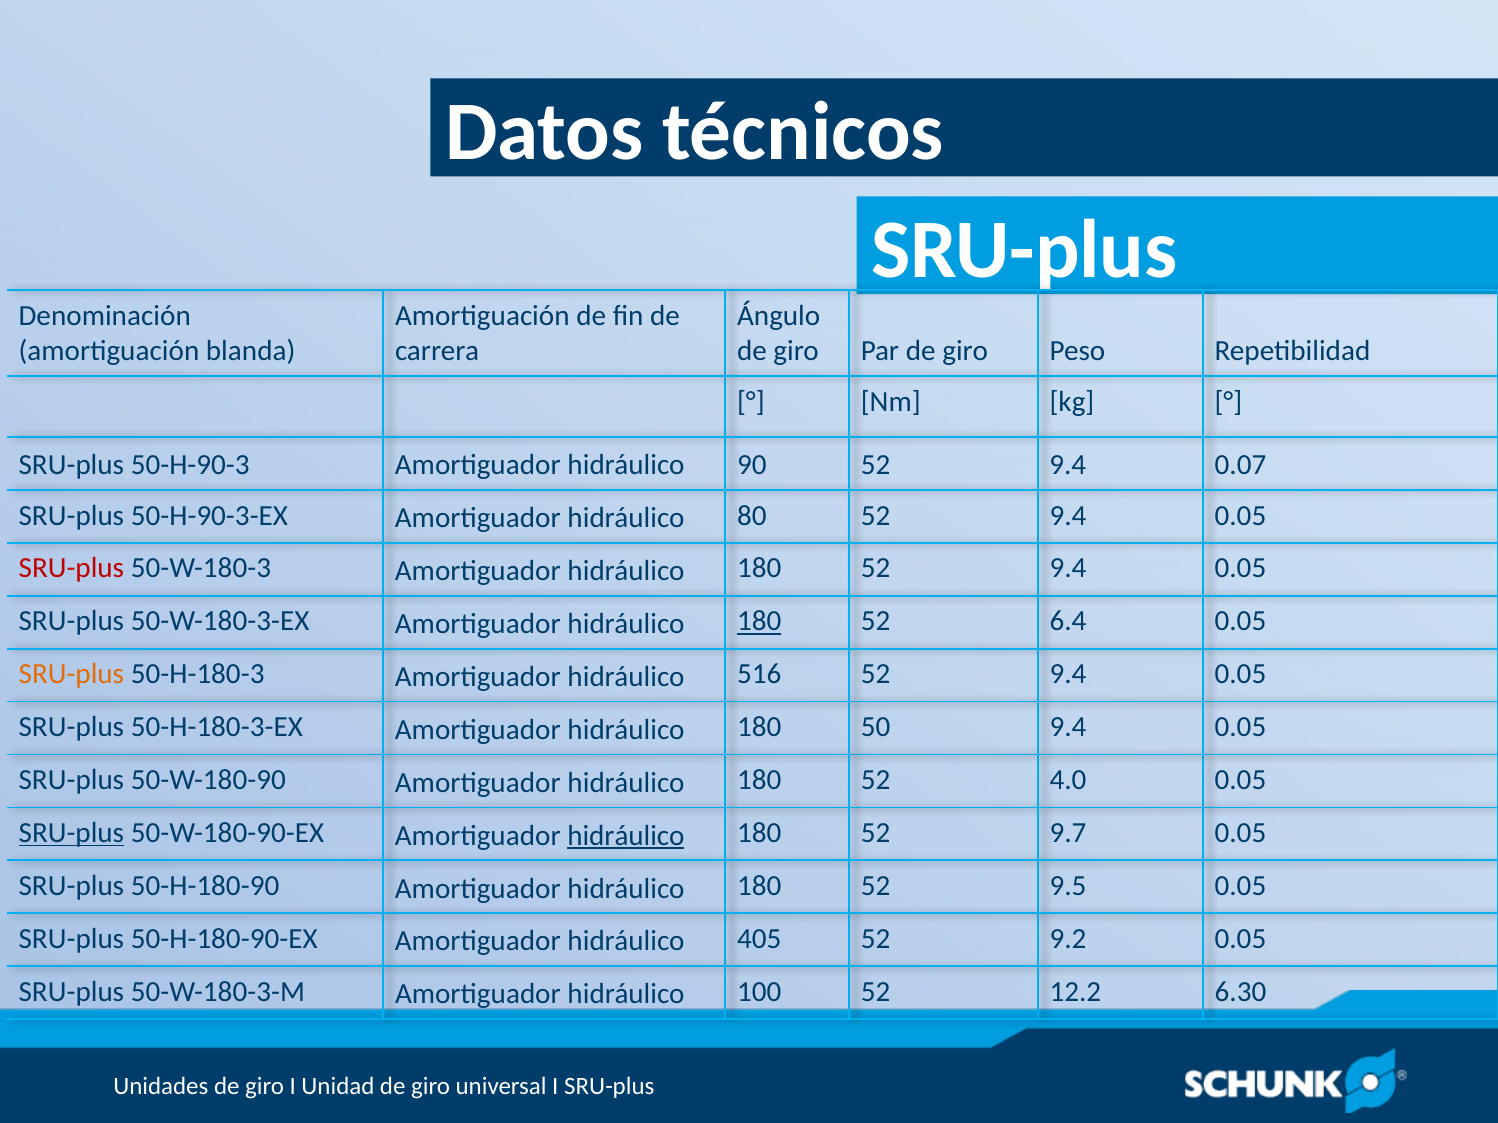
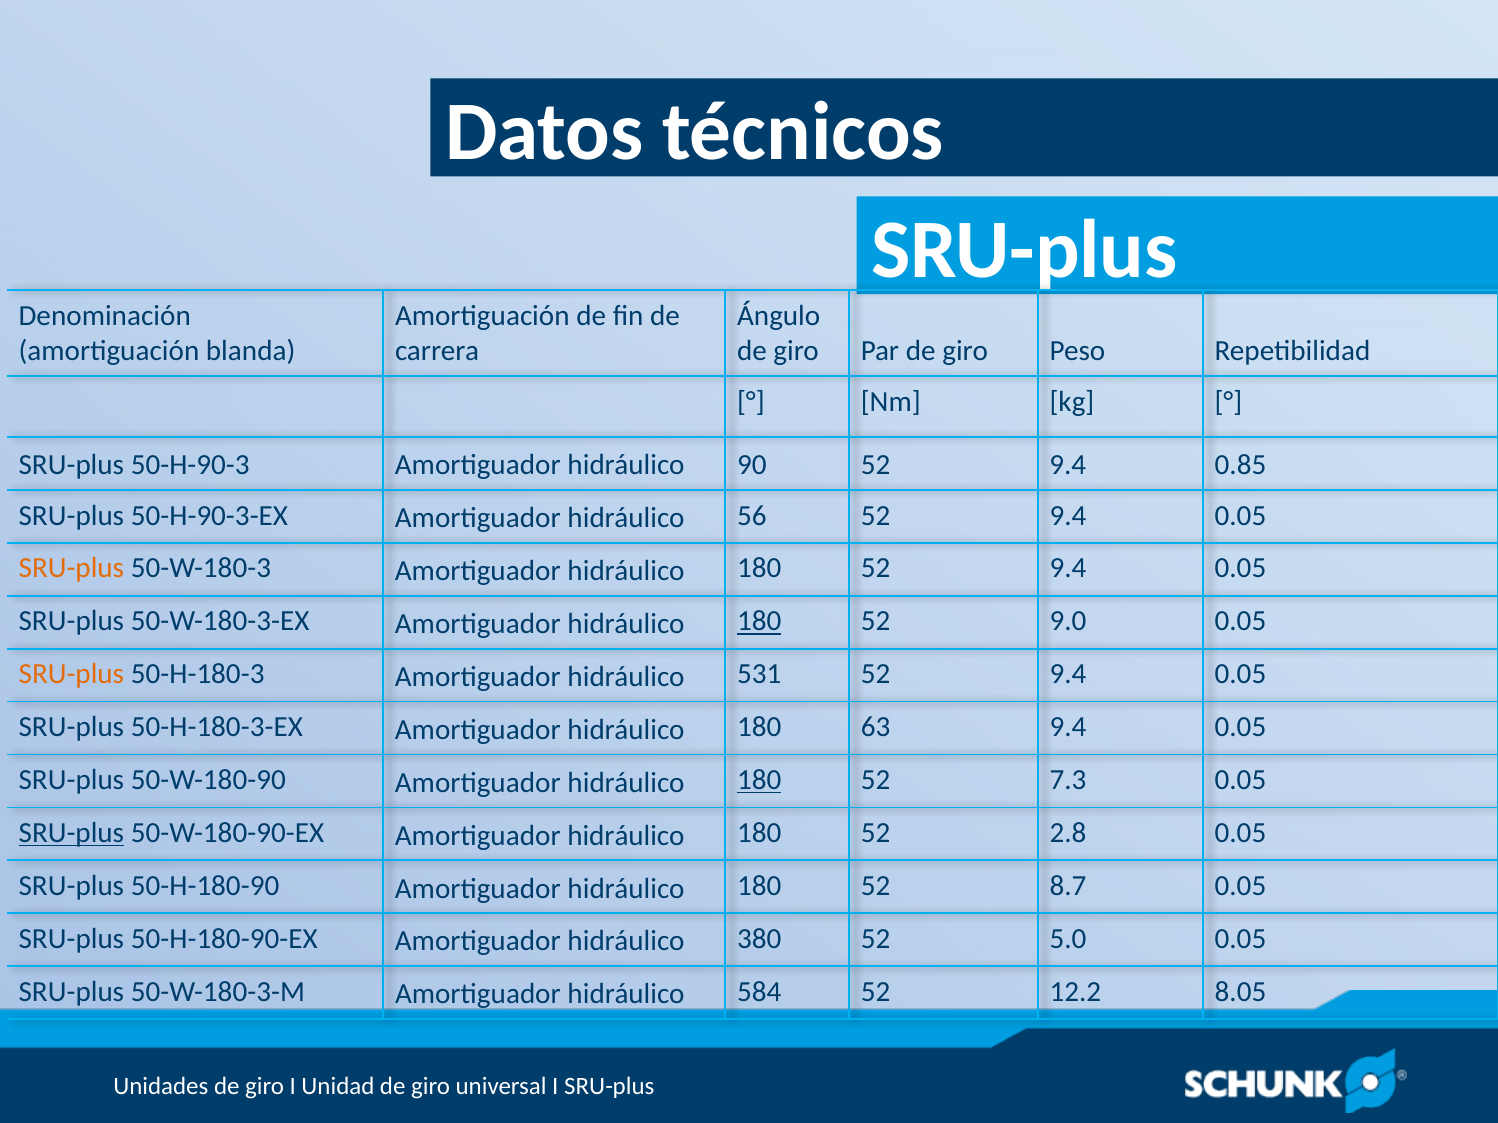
0.07: 0.07 -> 0.85 (1240, 465)
80: 80 -> 56 (752, 516)
SRU-plus colour: red -> orange (71, 569)
6.4: 6.4 -> 9.0 (1068, 622)
516: 516 -> 531 (759, 675)
50: 50 -> 63 (876, 727)
180 underline: none -> present (759, 780)
4.0: 4.0 -> 7.3 (1068, 780)
hidráulico underline: present -> none (626, 836)
9.7: 9.7 -> 2.8 (1068, 833)
9.5: 9.5 -> 8.7 (1068, 886)
405: 405 -> 380 (759, 939)
9.2: 9.2 -> 5.0 (1068, 939)
100: 100 -> 584 (759, 992)
6.30: 6.30 -> 8.05 (1241, 992)
